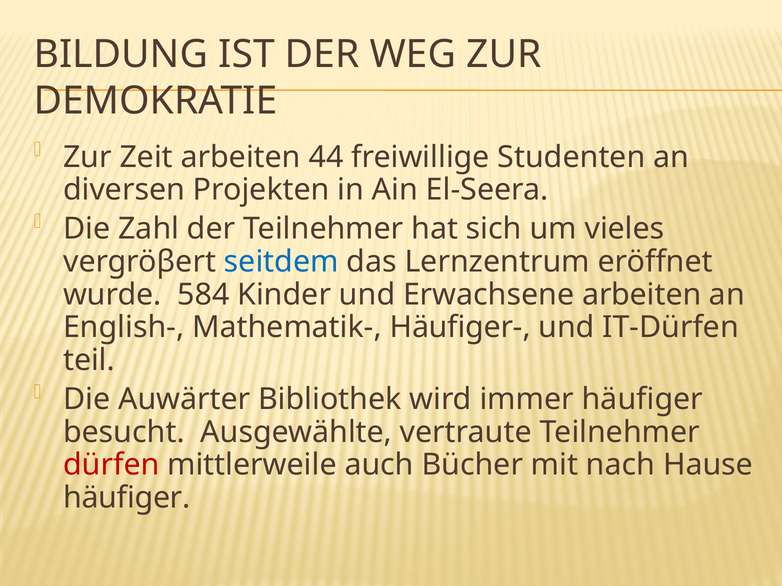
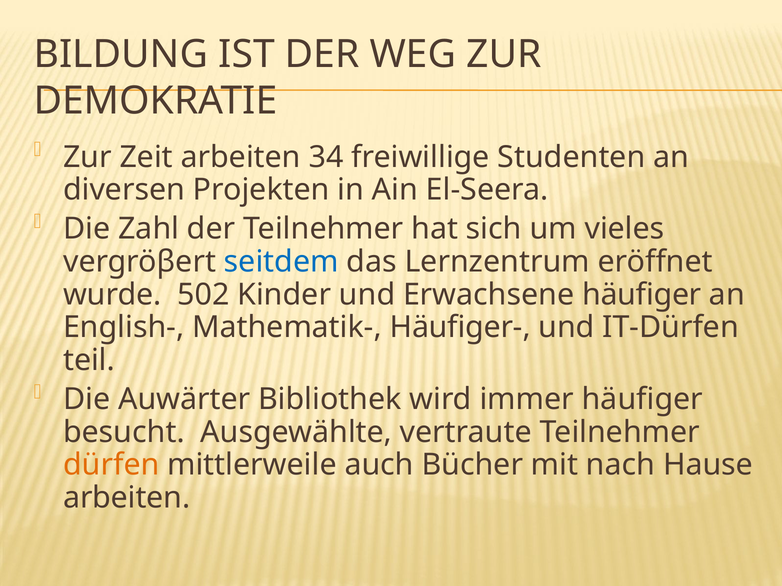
44: 44 -> 34 (326, 157)
584: 584 -> 502 (203, 295)
Erwachsene arbeiten: arbeiten -> häufiger (642, 295)
dürfen colour: red -> orange (111, 465)
häufiger: häufiger -> arbeiten (127, 498)
